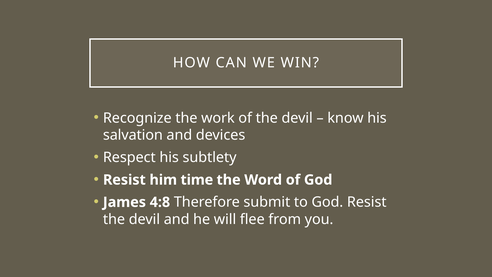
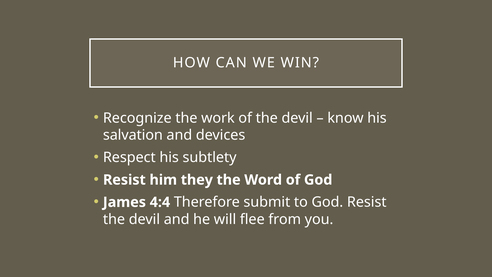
time: time -> they (197, 180)
4:8: 4:8 -> 4:4 (160, 202)
